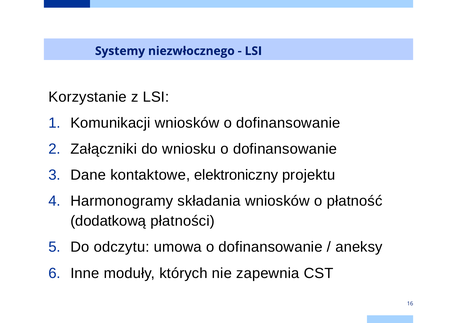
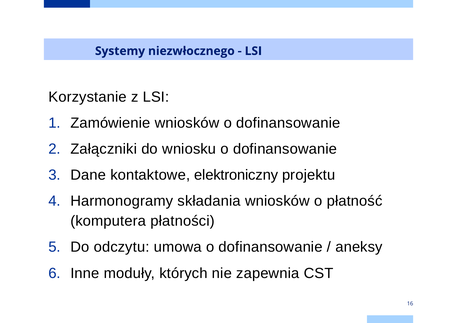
Komunikacji: Komunikacji -> Zamówienie (110, 123)
dodatkową: dodatkową -> komputera (108, 221)
